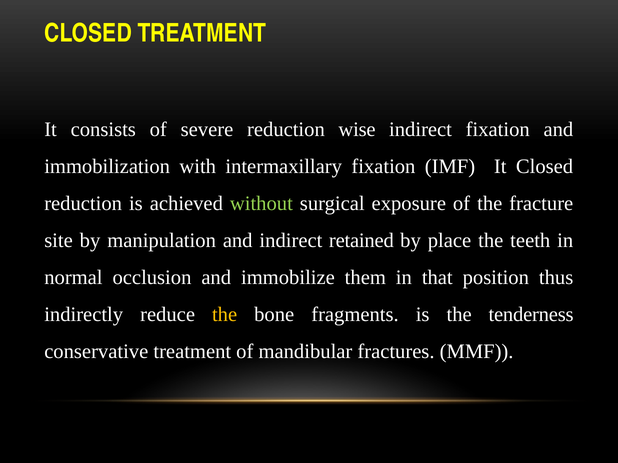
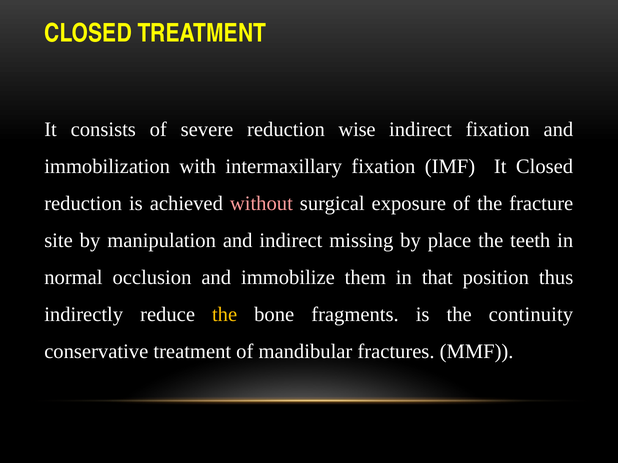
without colour: light green -> pink (261, 204)
retained: retained -> missing (361, 241)
tenderness: tenderness -> continuity (531, 315)
